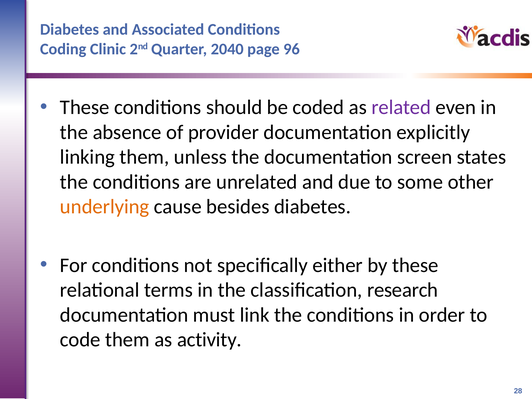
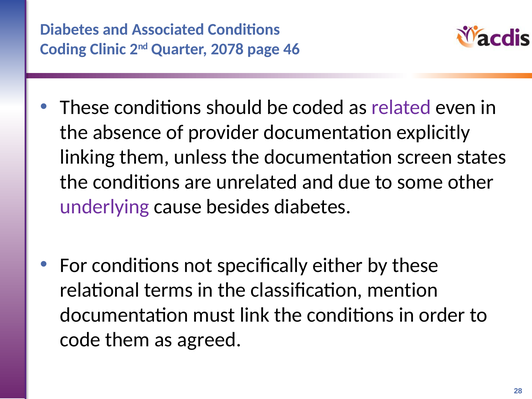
2040: 2040 -> 2078 (227, 49)
96: 96 -> 46 (292, 49)
underlying colour: orange -> purple (105, 207)
research: research -> mention (402, 290)
activity: activity -> agreed (209, 340)
